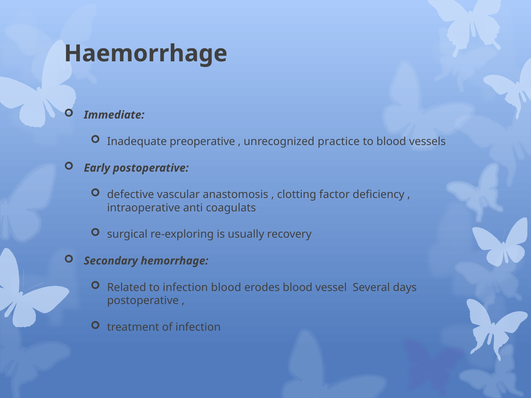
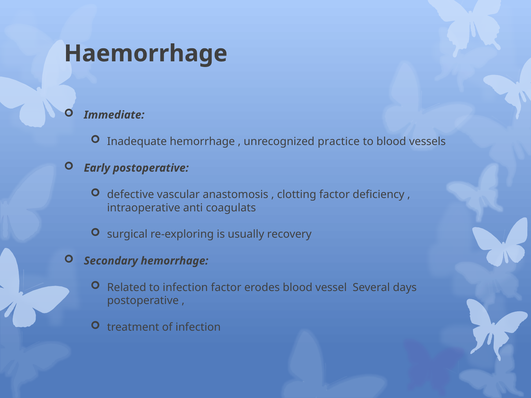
Inadequate preoperative: preoperative -> hemorrhage (202, 142)
infection blood: blood -> factor (226, 288)
